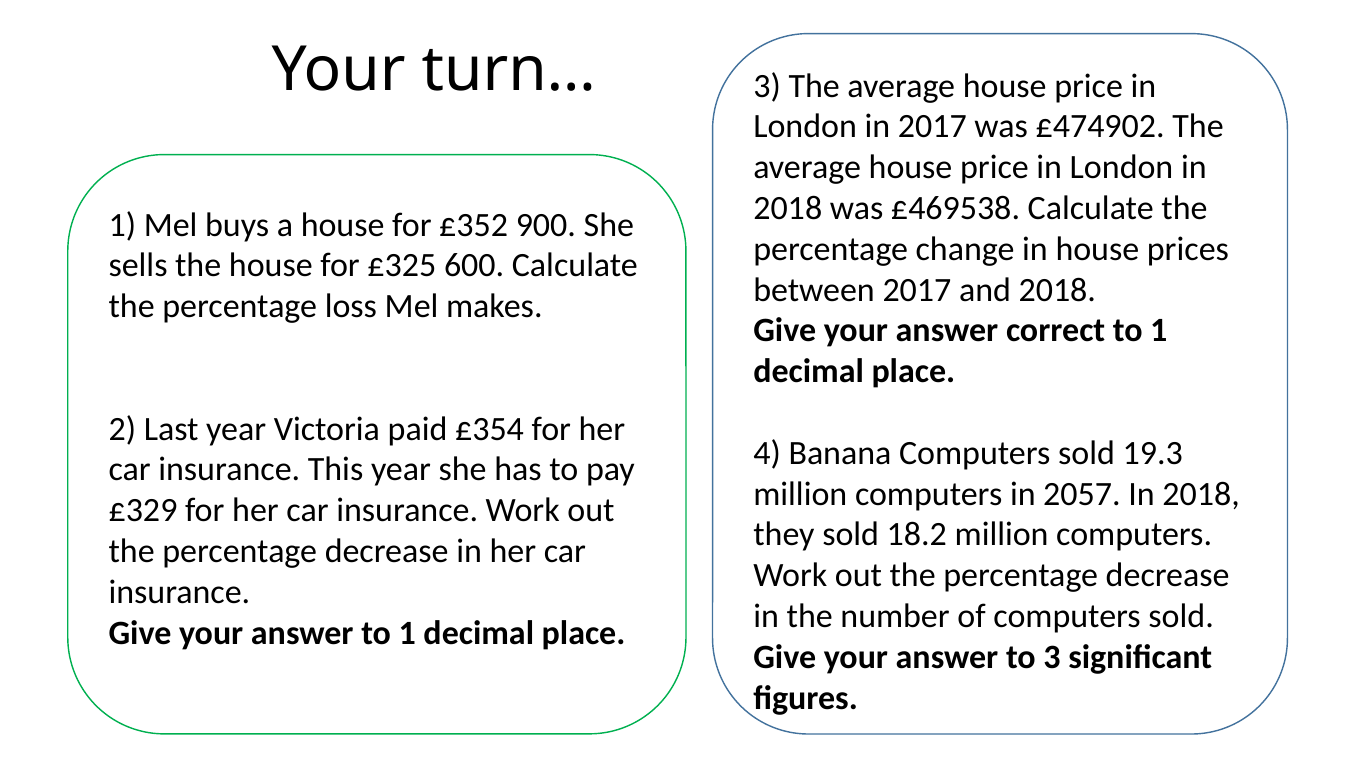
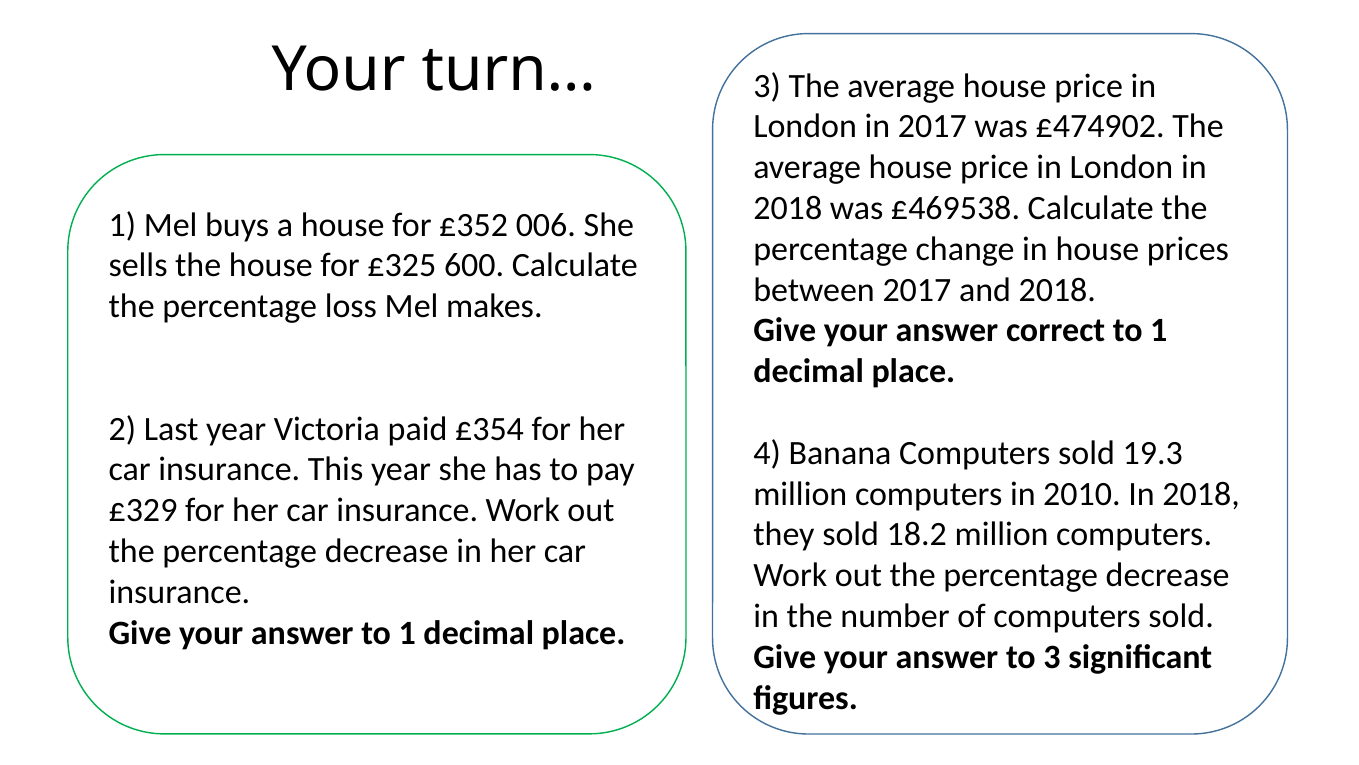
900: 900 -> 006 (546, 225)
2057: 2057 -> 2010 (1082, 493)
